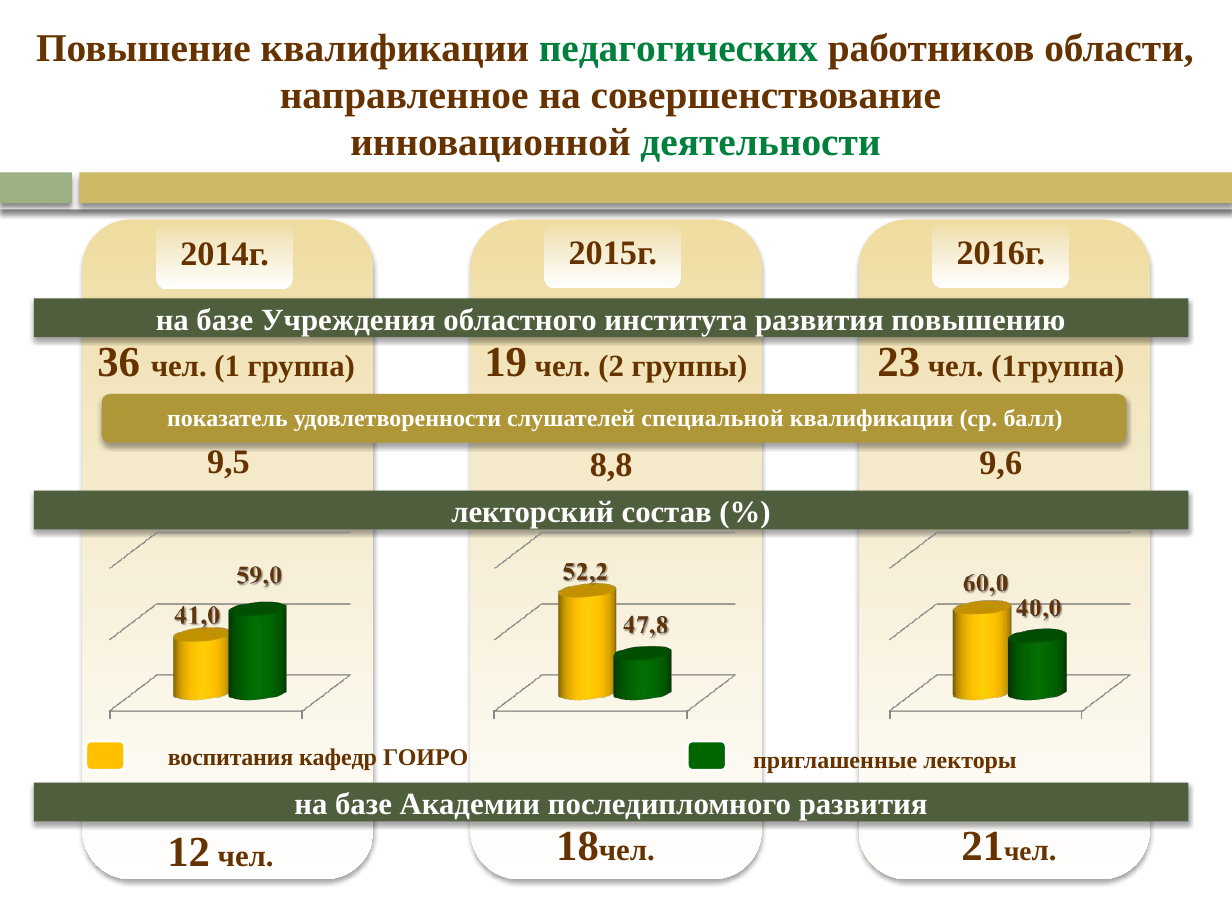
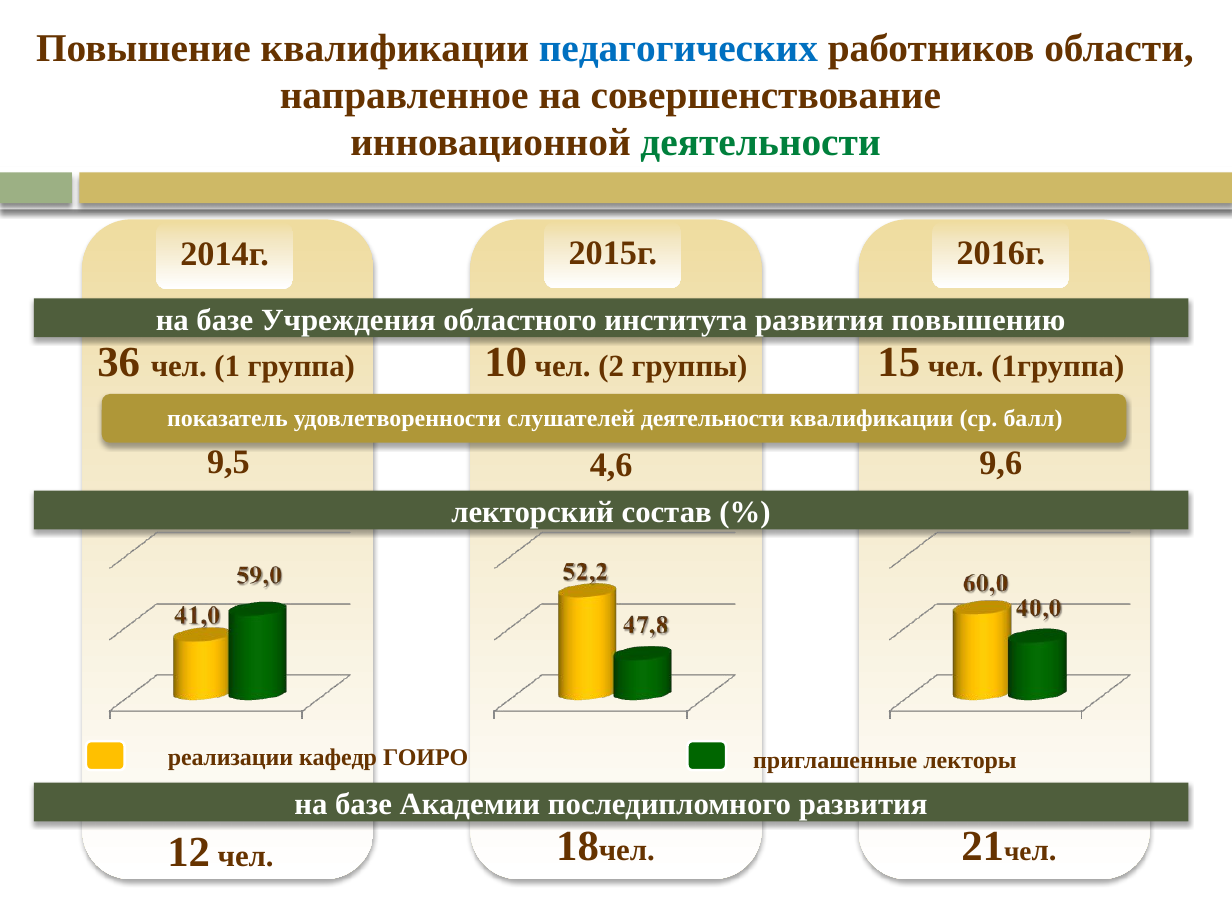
педагогических colour: green -> blue (678, 48)
19: 19 -> 10 (506, 362)
23: 23 -> 15 (899, 362)
слушателей специальной: специальной -> деятельности (713, 419)
8,8: 8,8 -> 4,6 (611, 465)
воспитания: воспитания -> реализации (230, 758)
